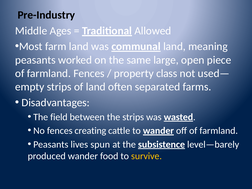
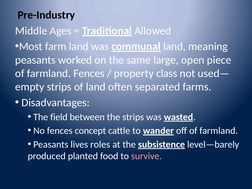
creating: creating -> concept (90, 131)
spun: spun -> roles (100, 144)
produced wander: wander -> planted (83, 156)
survive colour: yellow -> pink (146, 156)
